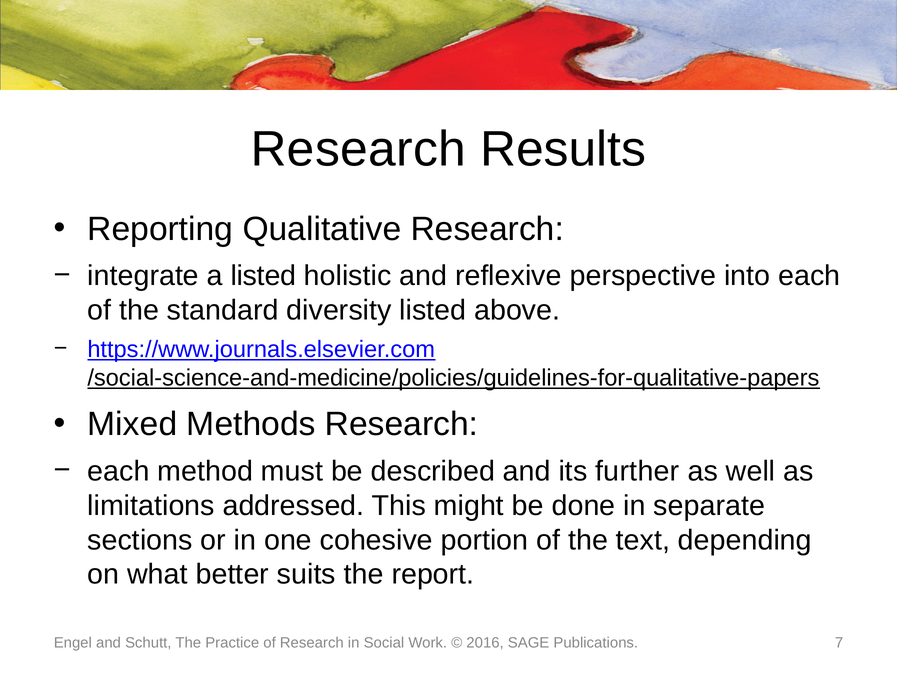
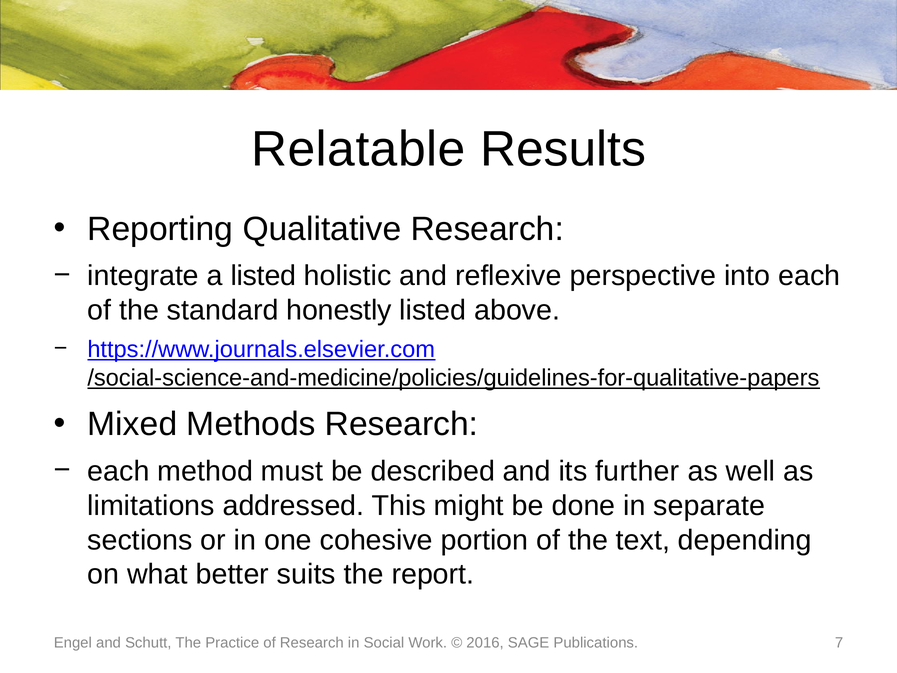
Research: Research -> Relatable (358, 149)
diversity: diversity -> honestly (339, 310)
